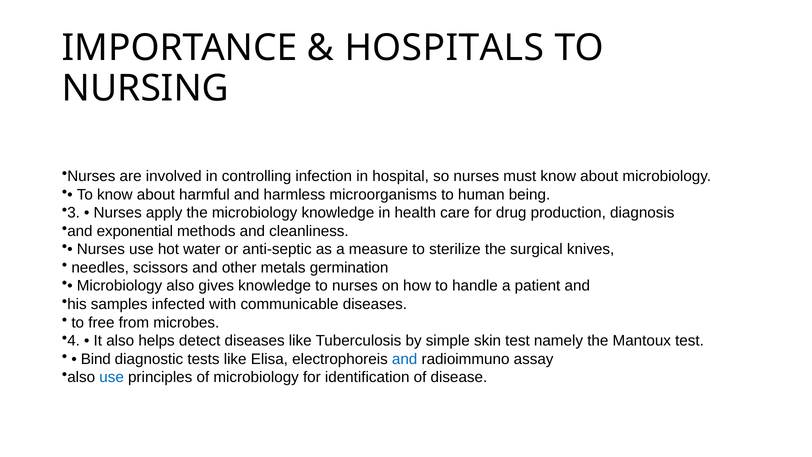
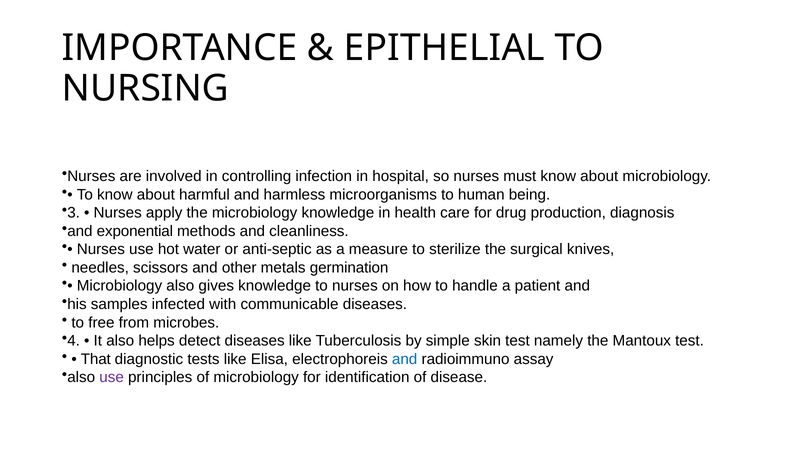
HOSPITALS: HOSPITALS -> EPITHELIAL (444, 48)
Bind: Bind -> That (96, 359)
use colour: blue -> purple (112, 377)
